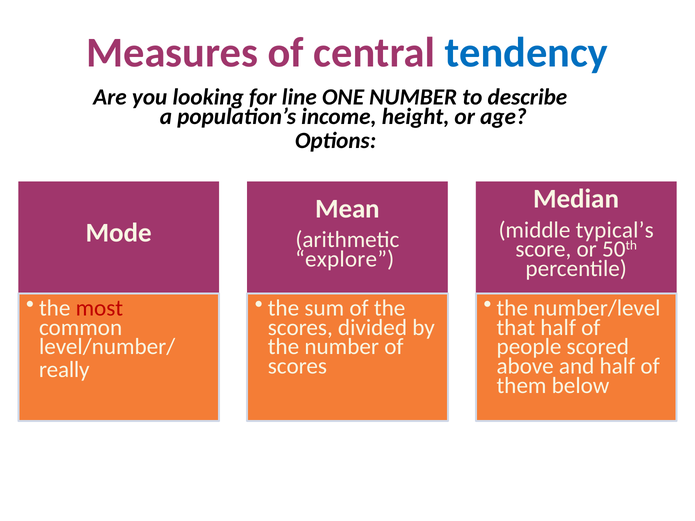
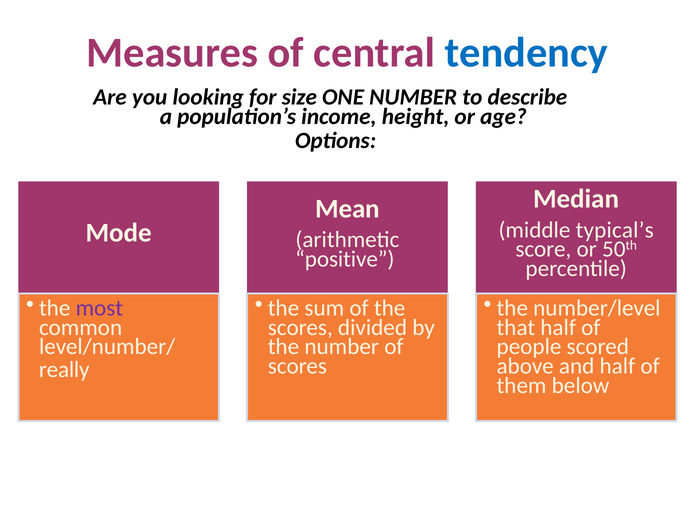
line: line -> size (299, 97)
explore: explore -> positive (345, 259)
most colour: red -> purple (99, 308)
